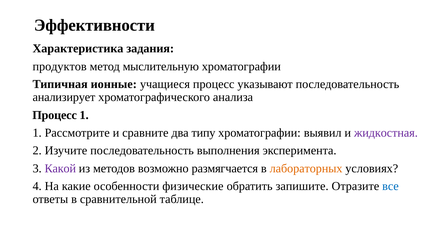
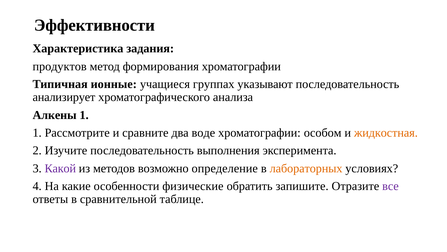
мыслительную: мыслительную -> формирования (161, 66)
учащиеся процесс: процесс -> группах (214, 84)
Процесс: Процесс -> Алкены (55, 115)
типу: типу -> воде (203, 133)
выявил: выявил -> особом (323, 133)
жидкостная colour: purple -> orange (386, 133)
размягчается: размягчается -> определение (225, 168)
все colour: blue -> purple (390, 186)
